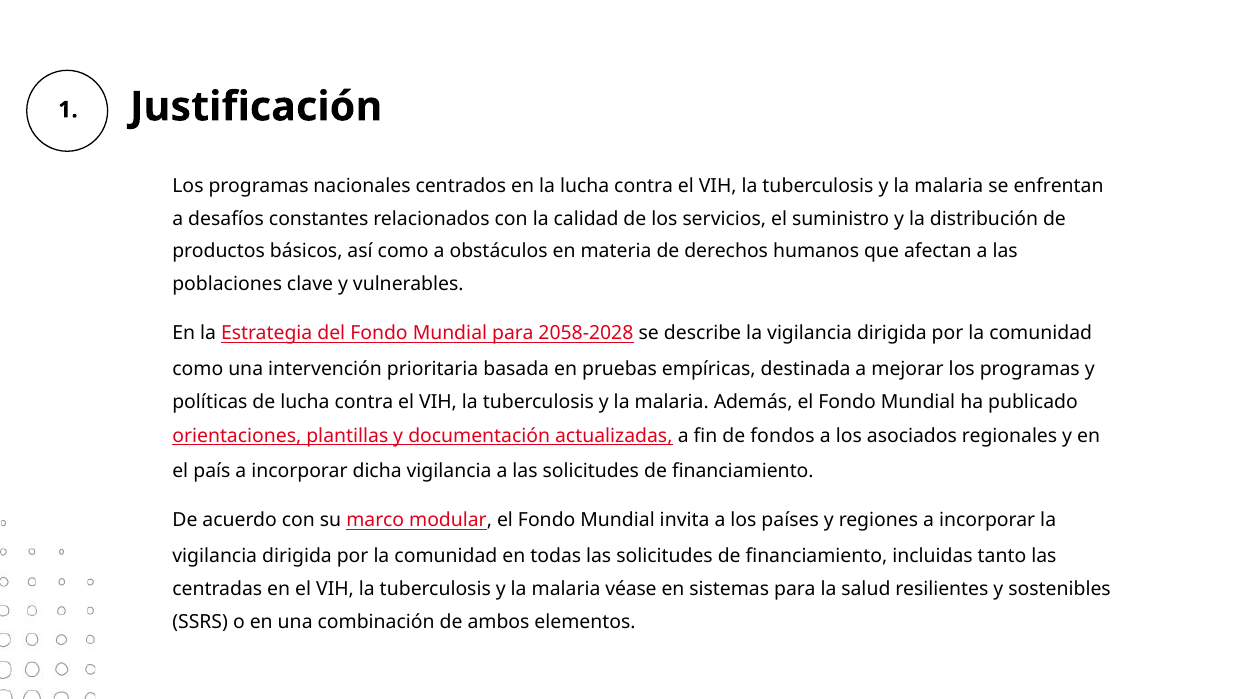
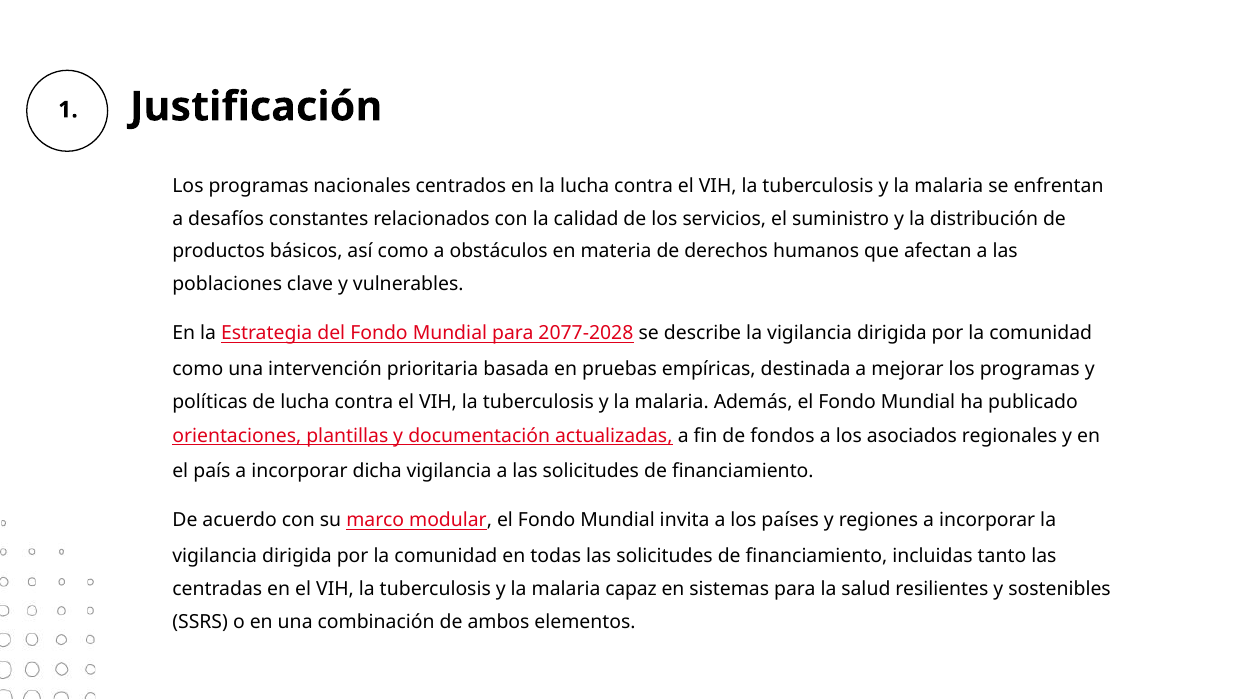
2058-2028: 2058-2028 -> 2077-2028 (586, 333)
véase: véase -> capaz (631, 589)
